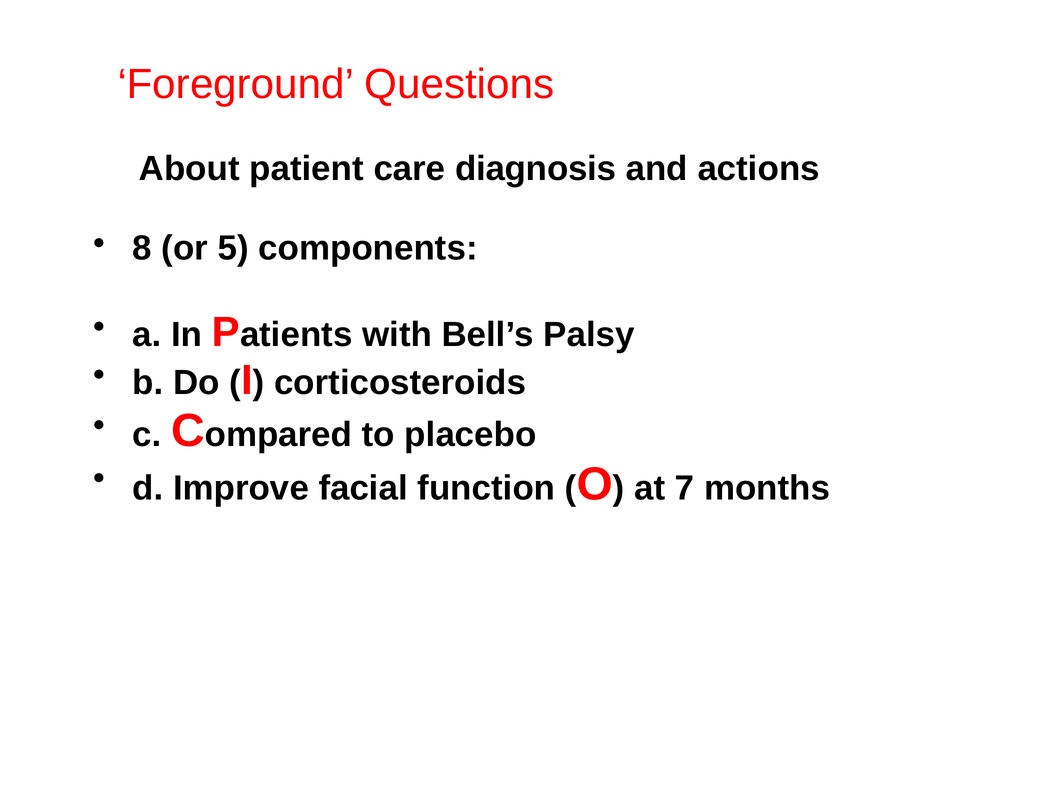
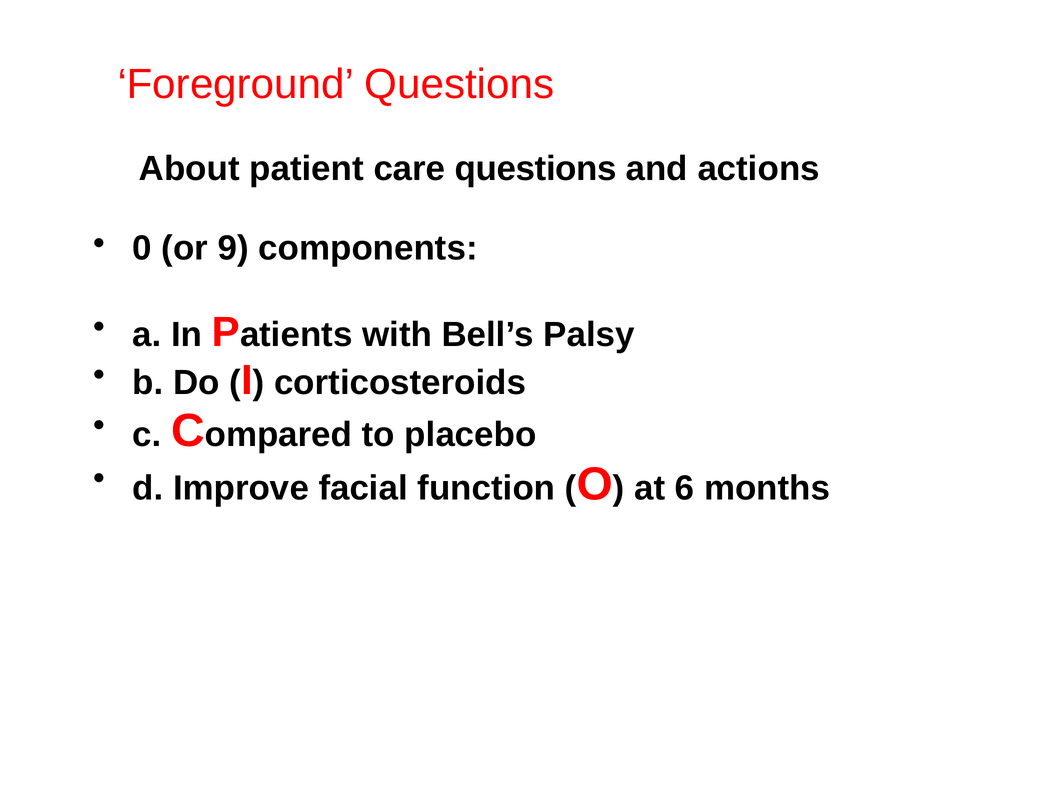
care diagnosis: diagnosis -> questions (536, 169)
8: 8 -> 0 (142, 248)
5: 5 -> 9 (233, 248)
7: 7 -> 6 (685, 488)
